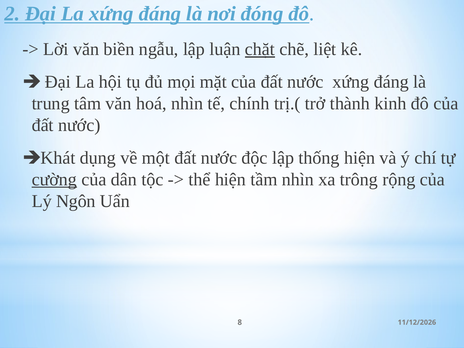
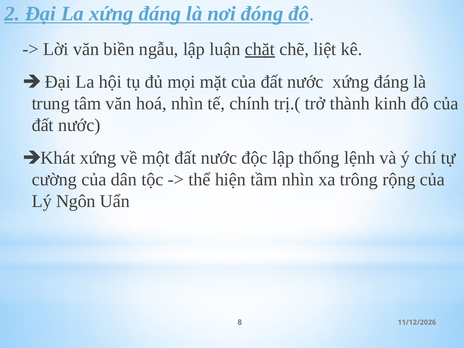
dụng: dụng -> xứng (98, 158)
thống hiện: hiện -> lệnh (360, 158)
cường underline: present -> none (54, 179)
